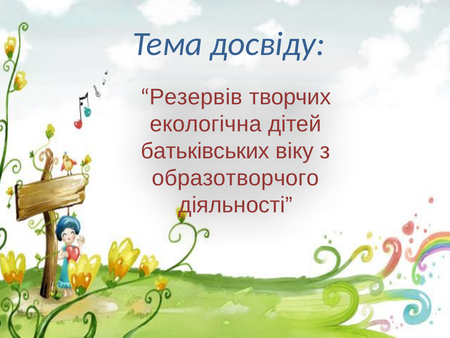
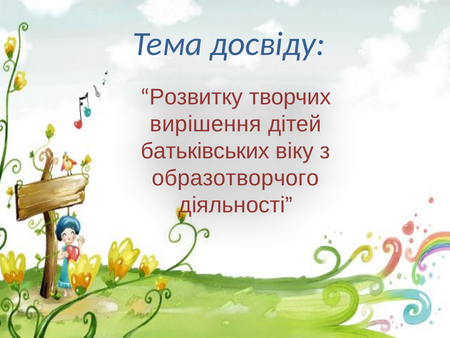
Резервів: Резервів -> Розвитку (196, 97)
екологічна: екологічна -> вирішення (206, 124)
